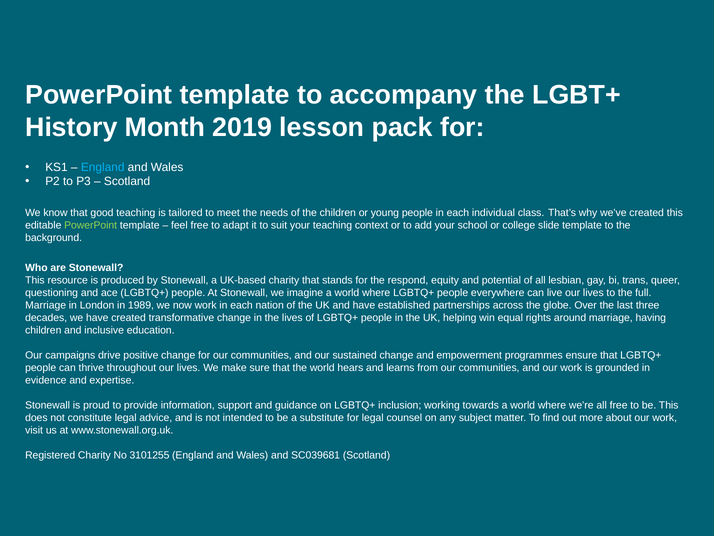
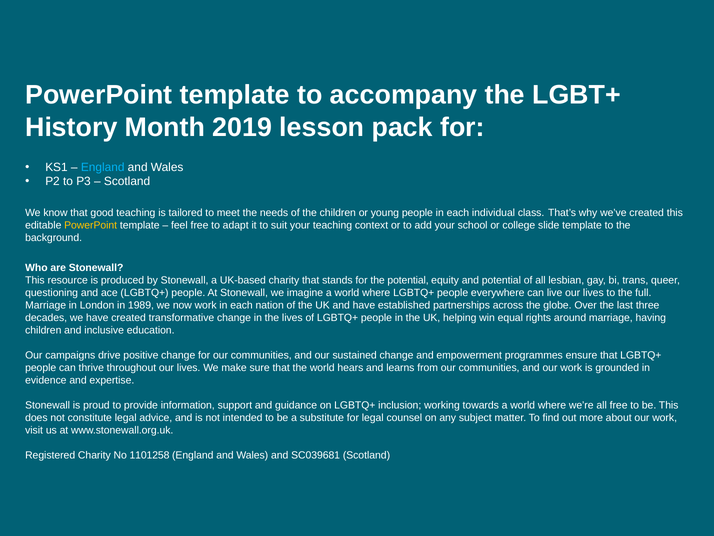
PowerPoint colour: light green -> yellow (91, 225)
the respond: respond -> potential (408, 280)
3101255: 3101255 -> 1101258 (149, 455)
